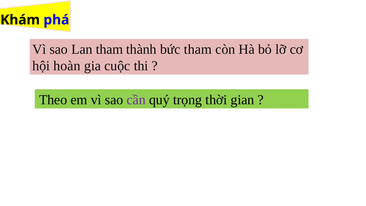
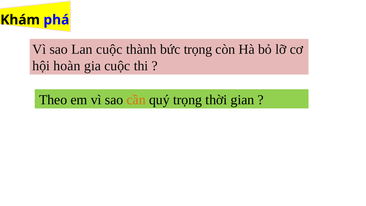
Lan tham: tham -> cuộc (109, 49)
bức tham: tham -> trọng (198, 49)
cần colour: purple -> orange (136, 100)
